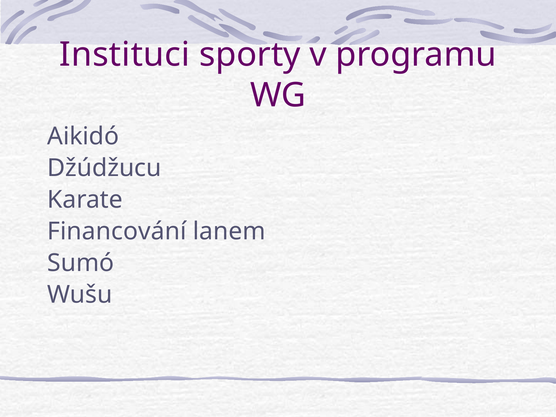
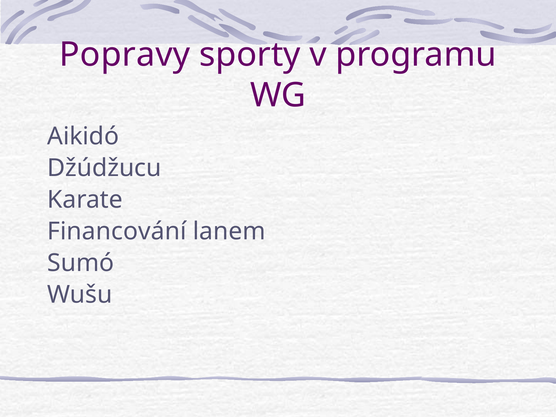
Instituci: Instituci -> Popravy (125, 55)
